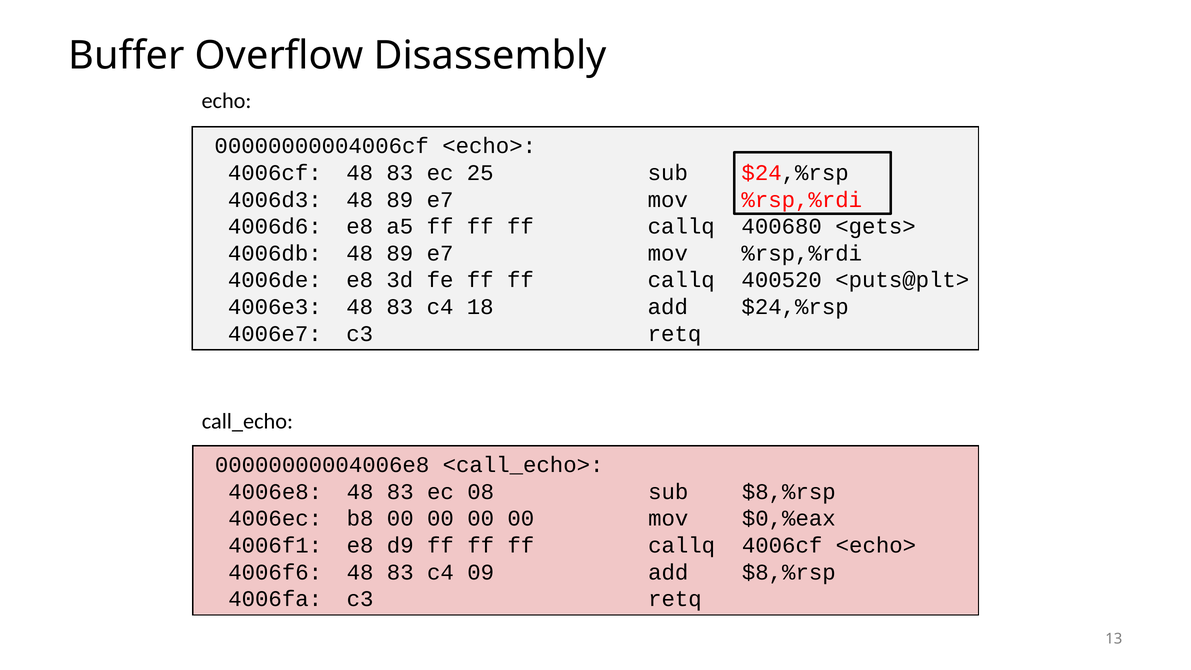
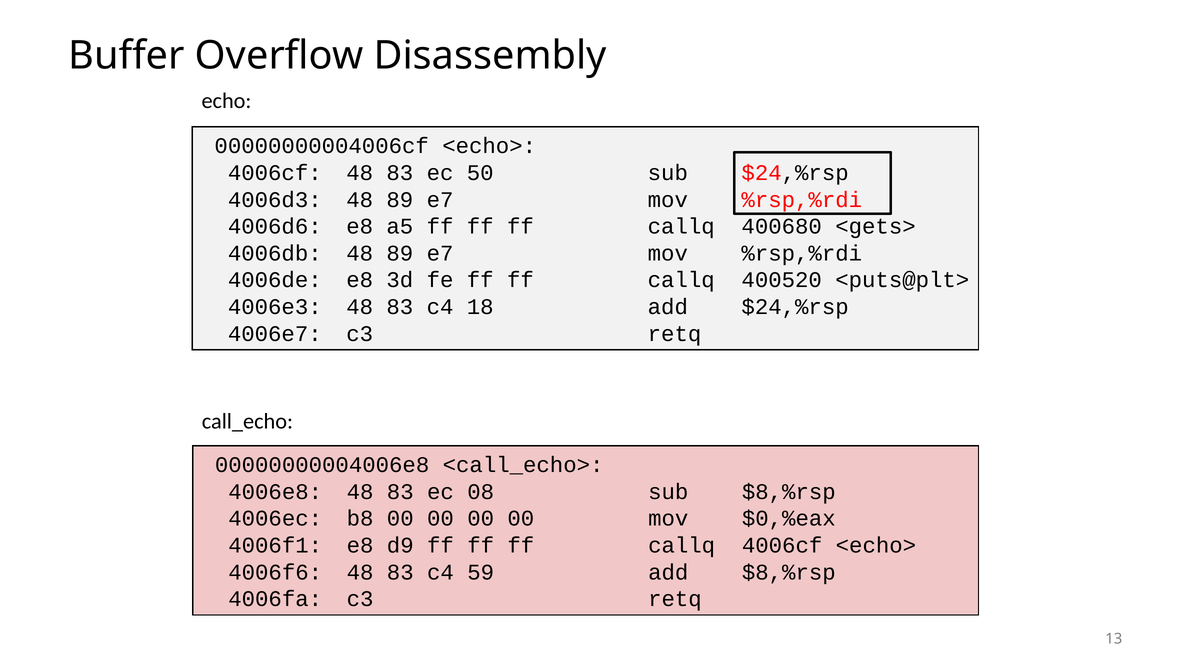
25: 25 -> 50 (480, 173)
09: 09 -> 59 (481, 572)
